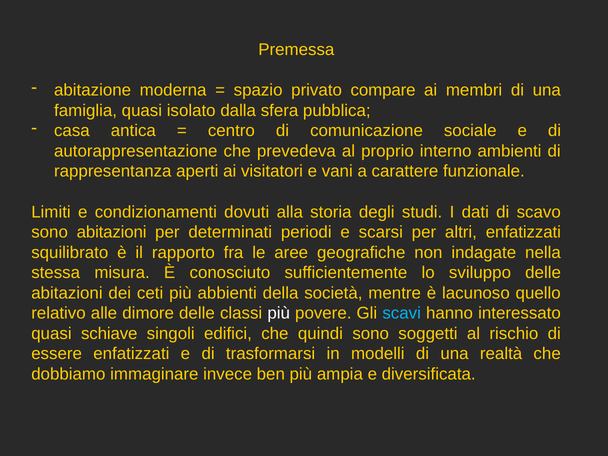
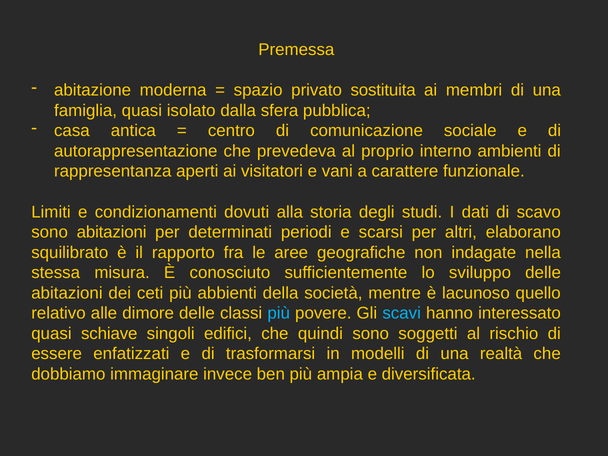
compare: compare -> sostituita (383, 90)
altri enfatizzati: enfatizzati -> elaborano (523, 232)
più colour: white -> light blue (279, 313)
